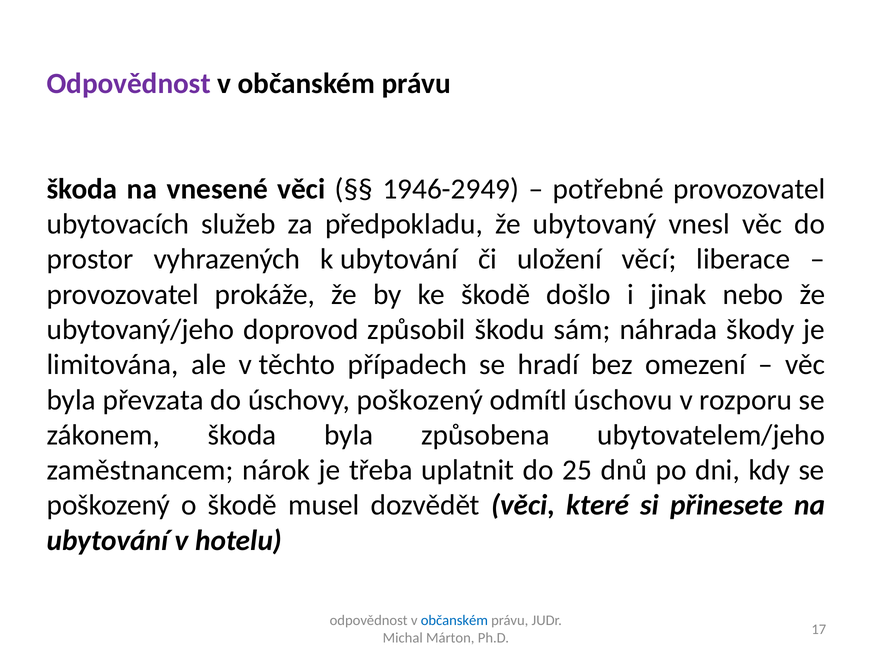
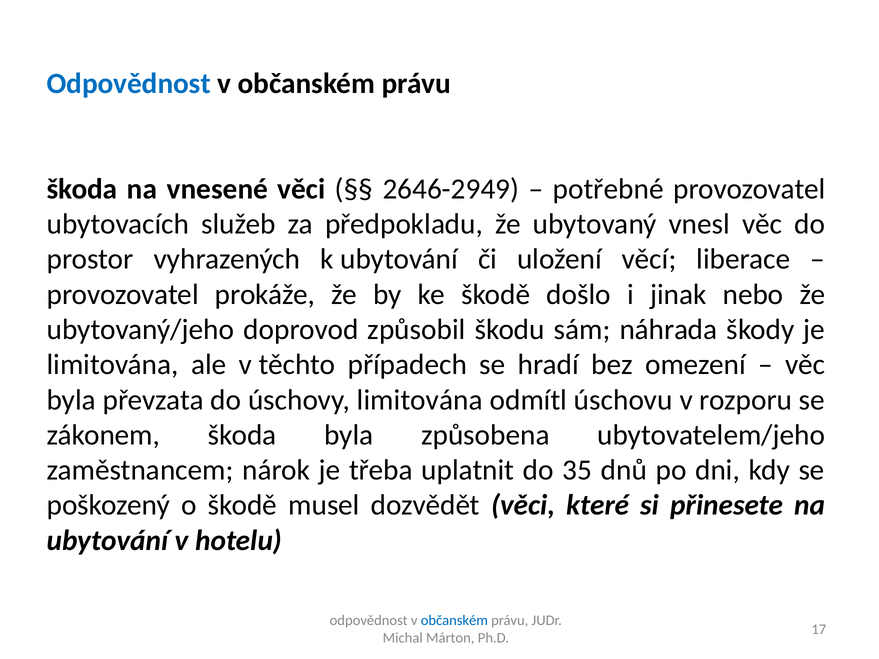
Odpovědnost colour: purple -> blue (129, 84)
1946-2949: 1946-2949 -> 2646-2949 (451, 189)
úschovy poškozený: poškozený -> limitována (420, 400)
25: 25 -> 35 (577, 470)
